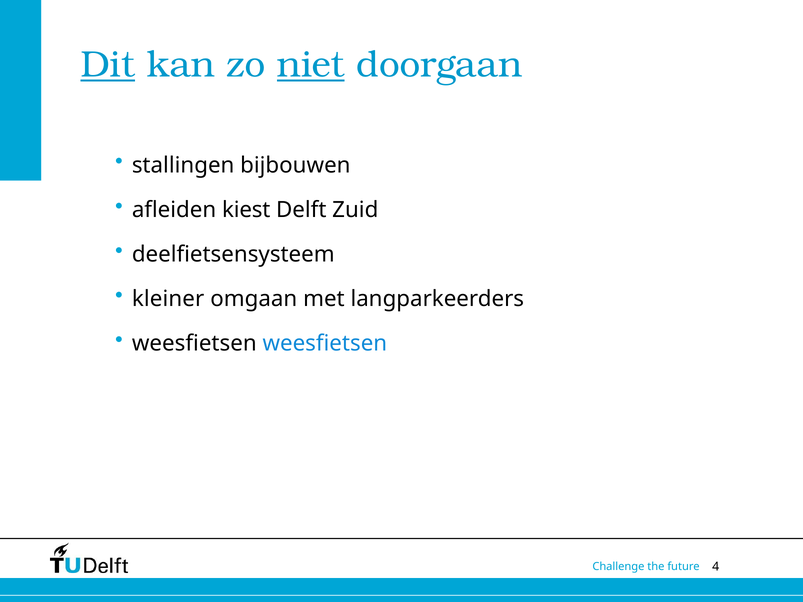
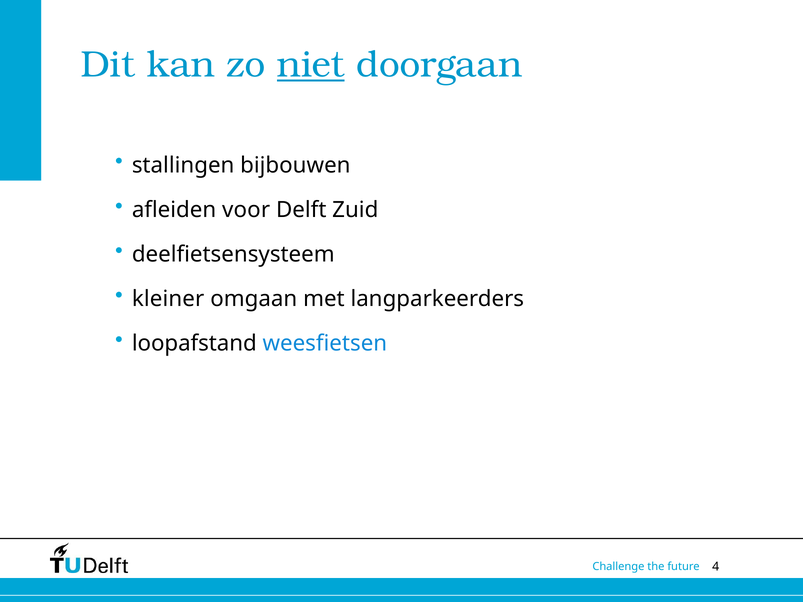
Dit underline: present -> none (108, 65)
kiest: kiest -> voor (246, 210)
weesfietsen: weesfietsen -> loopafstand (194, 344)
